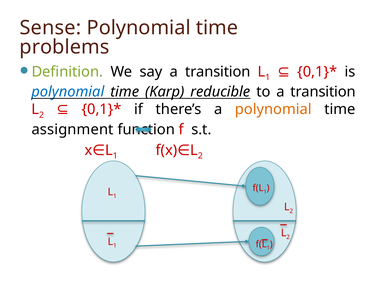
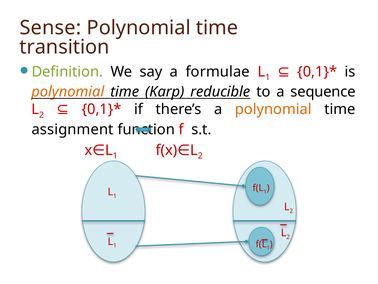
problems: problems -> transition (64, 47)
say a transition: transition -> formulae (218, 72)
polynomial colour: blue -> orange (68, 92)
to a transition: transition -> sequence (323, 92)
